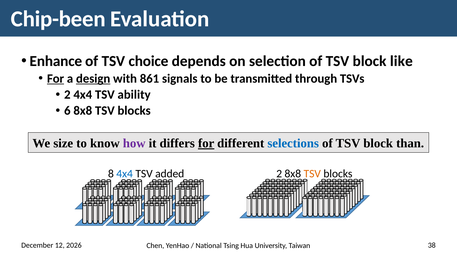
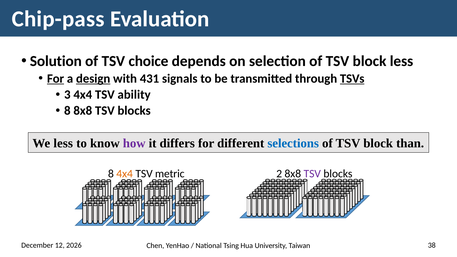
Chip-been: Chip-been -> Chip-pass (58, 19)
Enhance: Enhance -> Solution (56, 61)
block like: like -> less (401, 61)
861: 861 -> 431 (150, 79)
TSVs underline: none -> present (352, 79)
2: 2 -> 3 (67, 95)
6: 6 -> 8 (67, 111)
We size: size -> less (63, 143)
for underline: present -> none (206, 143)
4x4 colour: blue -> orange (125, 174)
added: added -> metric (170, 174)
TSV colour: orange -> purple (312, 174)
